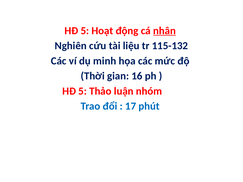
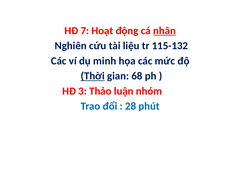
5: 5 -> 7 (85, 31)
Thời underline: none -> present (93, 76)
16: 16 -> 68 (137, 76)
5: 5 -> 3 (83, 91)
17: 17 -> 28 (131, 106)
